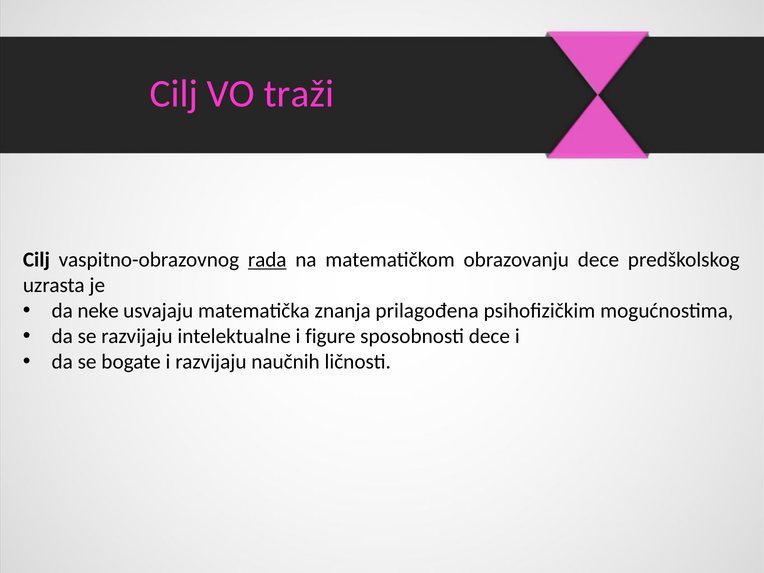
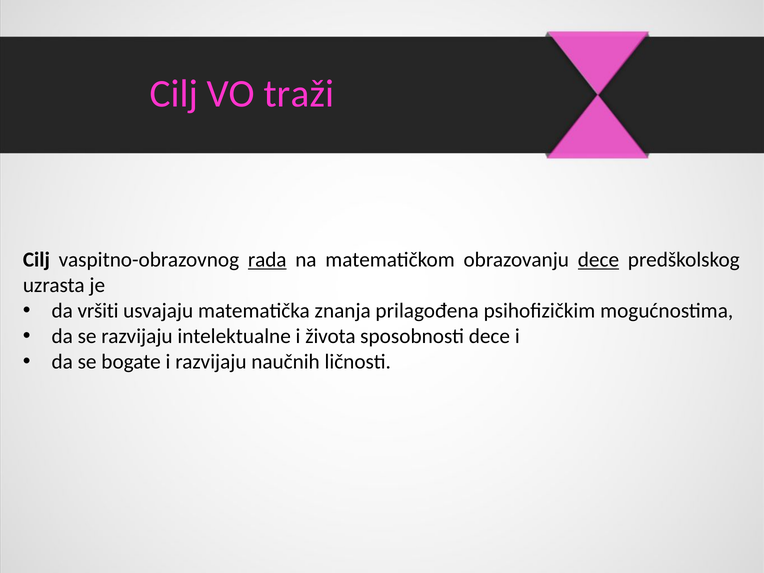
dece underline: none -> present (598, 260)
neke: neke -> vršiti (98, 311)
figure: figure -> života (330, 336)
